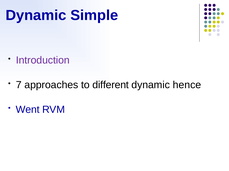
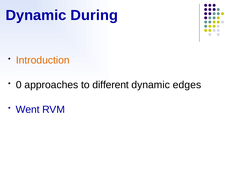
Simple: Simple -> During (94, 15)
Introduction colour: purple -> orange (43, 60)
7: 7 -> 0 (19, 85)
hence: hence -> edges (187, 85)
